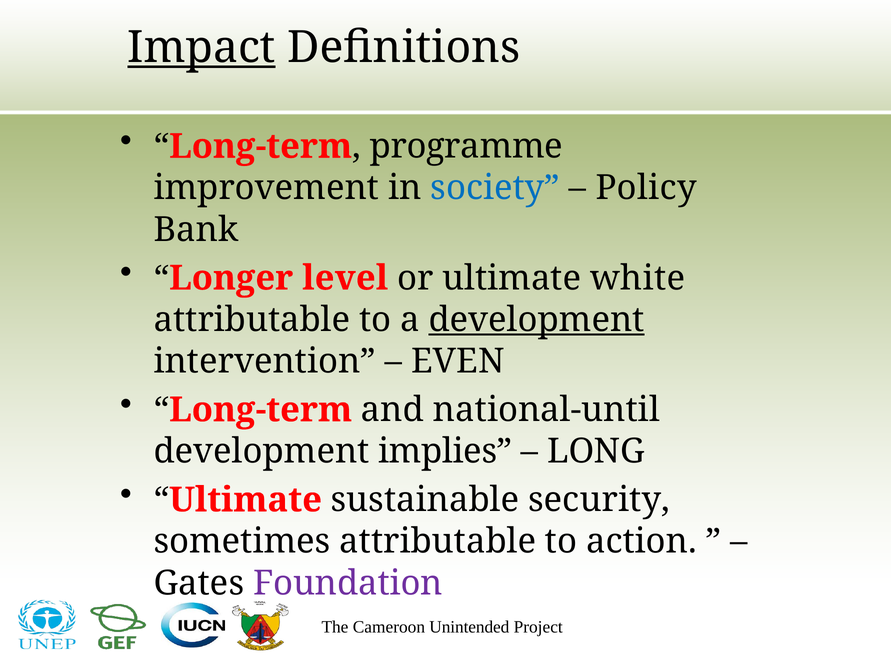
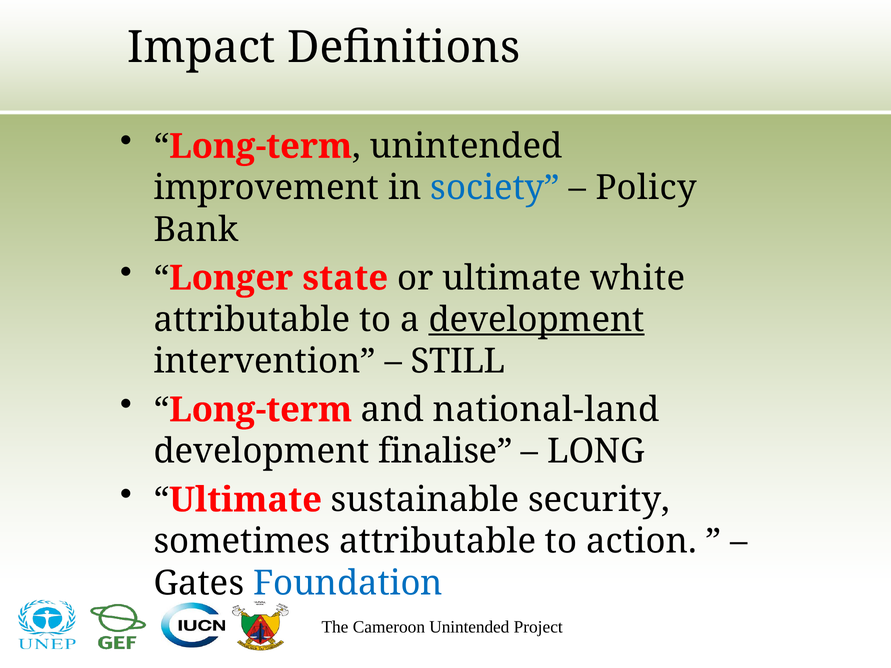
Impact underline: present -> none (201, 48)
Long-term programme: programme -> unintended (466, 146)
level: level -> state (345, 278)
EVEN: EVEN -> STILL (458, 361)
national-until: national-until -> national-land (546, 410)
implies: implies -> finalise (445, 452)
Foundation colour: purple -> blue (348, 583)
